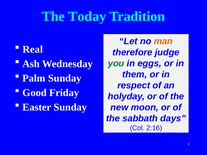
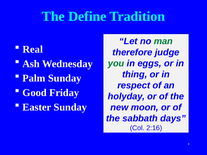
Today: Today -> Define (87, 16)
man colour: orange -> green (163, 41)
them: them -> thing (135, 74)
